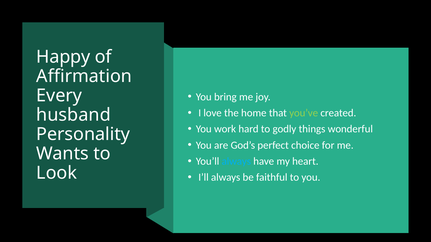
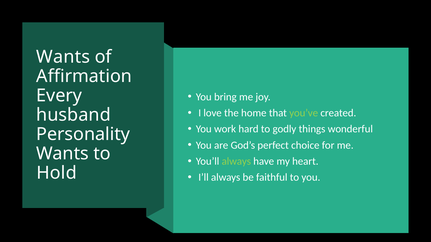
Happy: Happy -> Wants (63, 57)
always colour: light blue -> light green (236, 162)
Look: Look -> Hold (57, 173)
